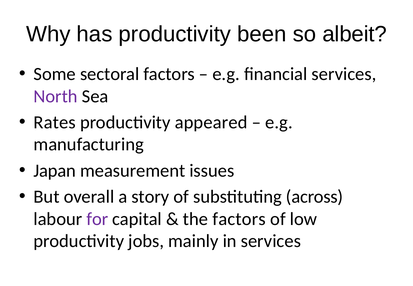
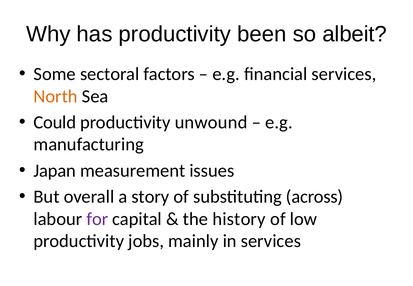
North colour: purple -> orange (56, 96)
Rates: Rates -> Could (55, 122)
appeared: appeared -> unwound (211, 122)
the factors: factors -> history (239, 219)
